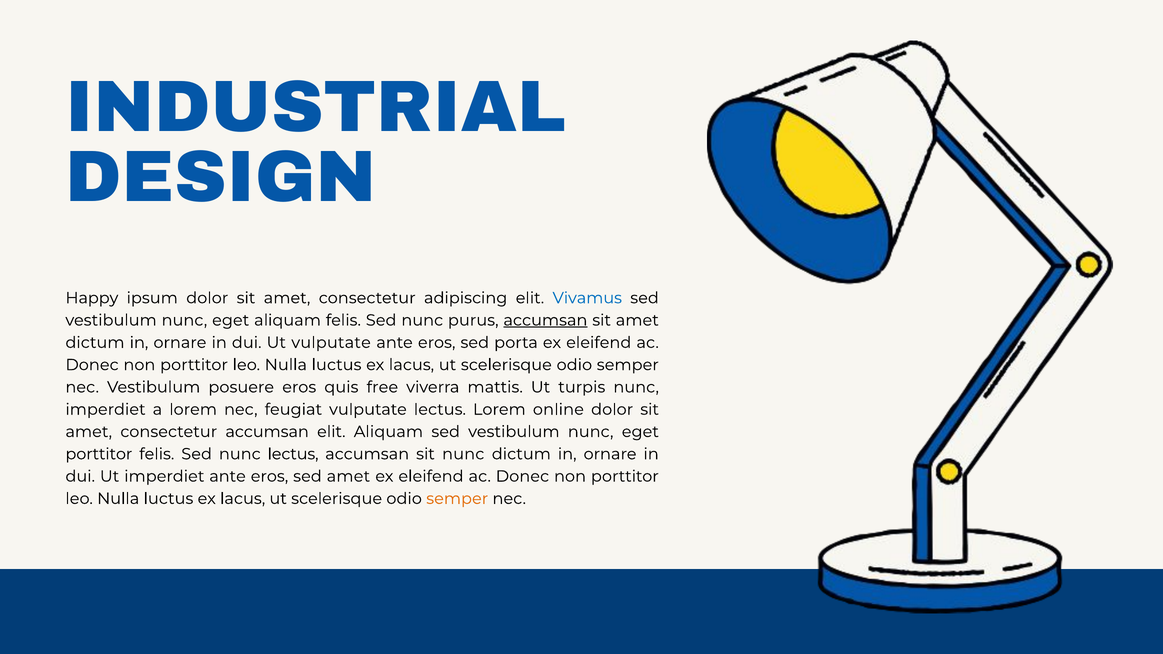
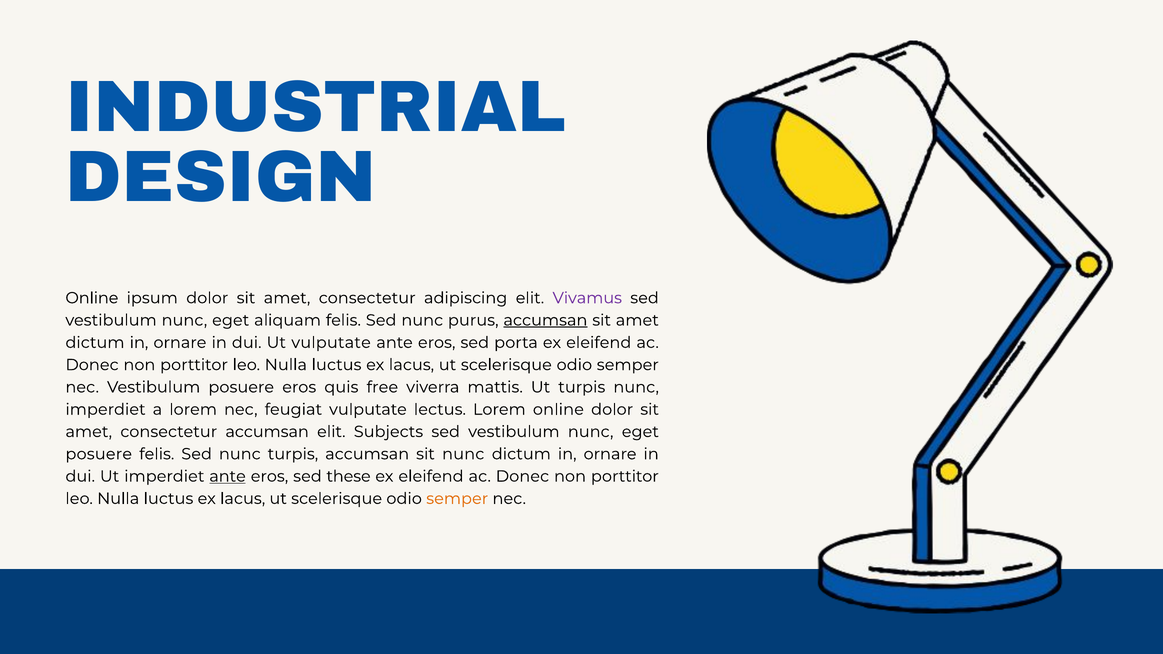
Happy: Happy -> Online (92, 298)
Vivamus colour: blue -> purple (587, 298)
elit Aliquam: Aliquam -> Subjects (388, 432)
porttitor: porttitor -> posuere (99, 454)
nunc lectus: lectus -> turpis (293, 454)
ante underline: none -> present (228, 476)
sed amet: amet -> these (349, 476)
